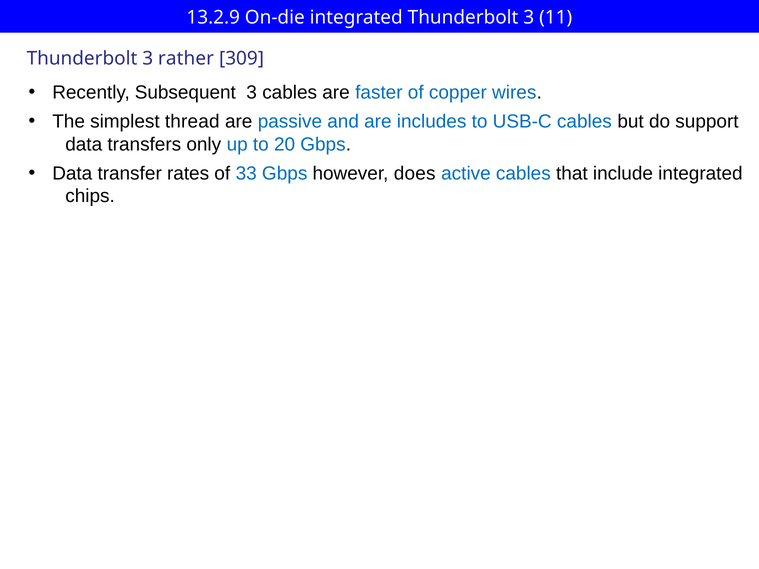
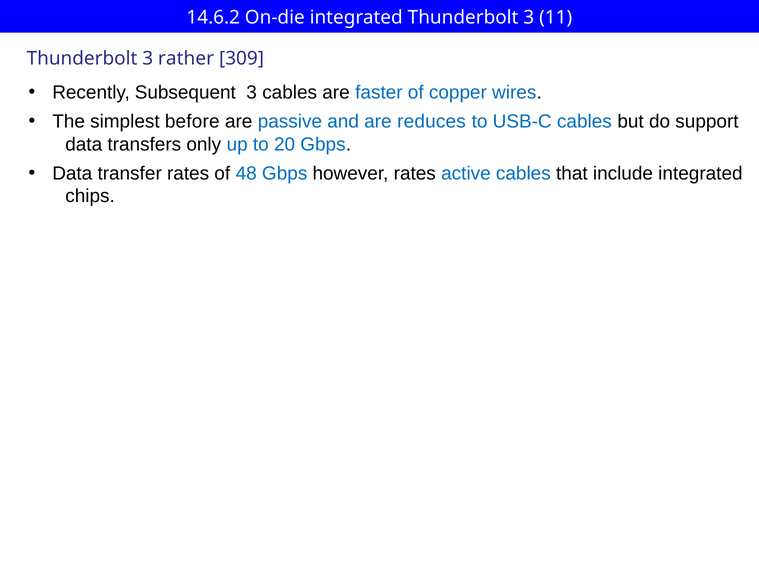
13.2.9: 13.2.9 -> 14.6.2 (213, 18)
thread: thread -> before (192, 122)
includes: includes -> reduces (432, 122)
33: 33 -> 48 (246, 174)
however does: does -> rates (415, 174)
